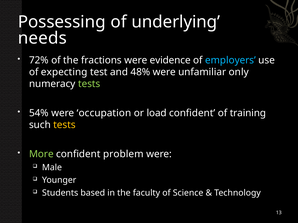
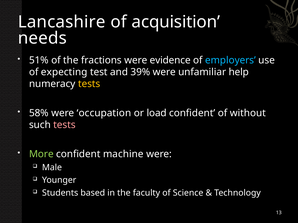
Possessing: Possessing -> Lancashire (62, 22)
underlying: underlying -> acquisition (176, 22)
72%: 72% -> 51% (39, 60)
48%: 48% -> 39% (140, 72)
only: only -> help (239, 72)
tests colour: light green -> yellow (89, 84)
54%: 54% -> 58% (39, 113)
training: training -> without (248, 113)
tests colour: yellow -> pink (65, 125)
problem: problem -> machine (123, 154)
